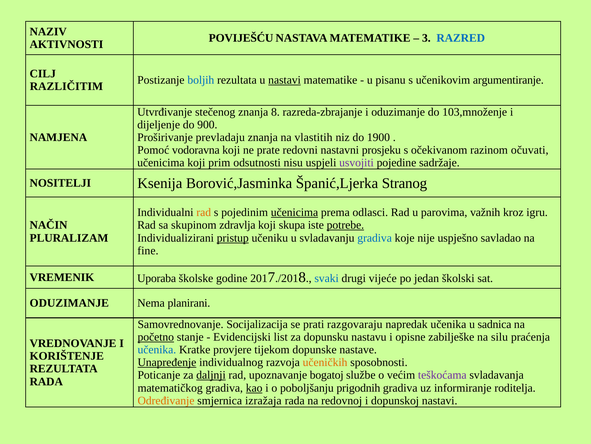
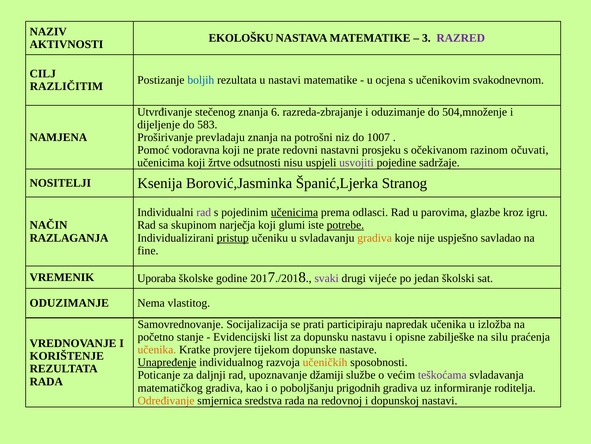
POVIJEŠĆU: POVIJEŠĆU -> EKOLOŠKU (241, 38)
RAZRED colour: blue -> purple (461, 38)
nastavi underline: present -> none (285, 80)
pisanu: pisanu -> ocjena (391, 80)
argumentiranje: argumentiranje -> svakodnevnom (508, 80)
znanja 8: 8 -> 6 (275, 112)
103,množenje: 103,množenje -> 504,množenje (475, 112)
900: 900 -> 583 (207, 124)
vlastitih: vlastitih -> potrošni (314, 137)
1900: 1900 -> 1007 (378, 137)
prim: prim -> žrtve (219, 163)
rad colour: orange -> purple (204, 212)
važnih: važnih -> glazbe (485, 212)
zdravlja: zdravlja -> narječja (237, 225)
skupa: skupa -> glumi (292, 225)
PLURALIZAM: PLURALIZAM -> RAZLAGANJA (69, 237)
gradiva colour: blue -> orange (375, 237)
svaki colour: blue -> purple (327, 278)
planirani: planirani -> vlastitog (189, 303)
razgovaraju: razgovaraju -> participiraju (355, 324)
sadnica: sadnica -> izložba (494, 324)
početno underline: present -> none (156, 336)
učenika colour: blue -> orange (157, 349)
daljnji underline: present -> none (211, 375)
bogatoj: bogatoj -> džamiji (327, 375)
kao underline: present -> none (254, 387)
izražaja: izražaja -> sredstva (263, 400)
